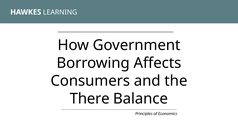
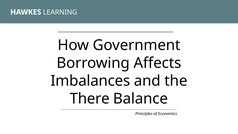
Consumers: Consumers -> Imbalances (90, 81)
